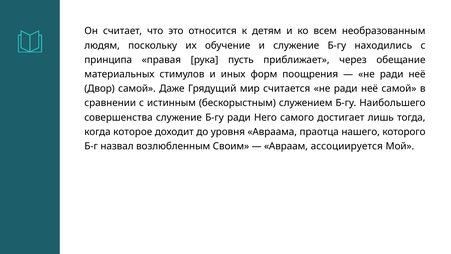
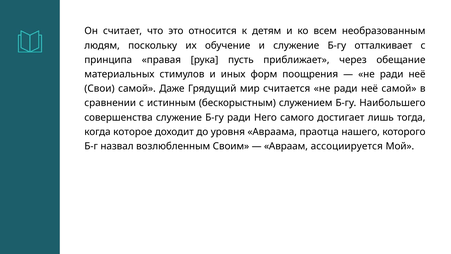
находились: находились -> отталкивает (383, 45)
Двор: Двор -> Свои (99, 89)
